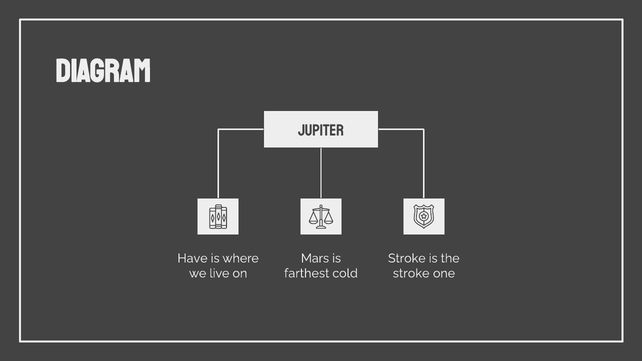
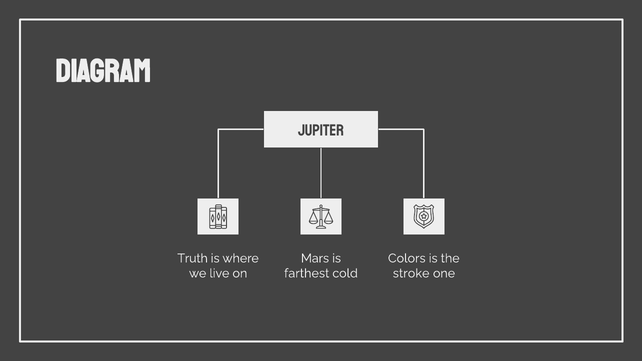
Have: Have -> Truth (193, 258)
Stroke: Stroke -> Colors (407, 258)
